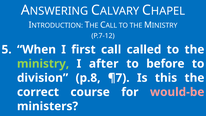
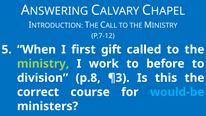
call: call -> gift (111, 49)
after: after -> work (104, 64)
¶7: ¶7 -> ¶3 (119, 78)
would-be colour: pink -> light blue (177, 92)
